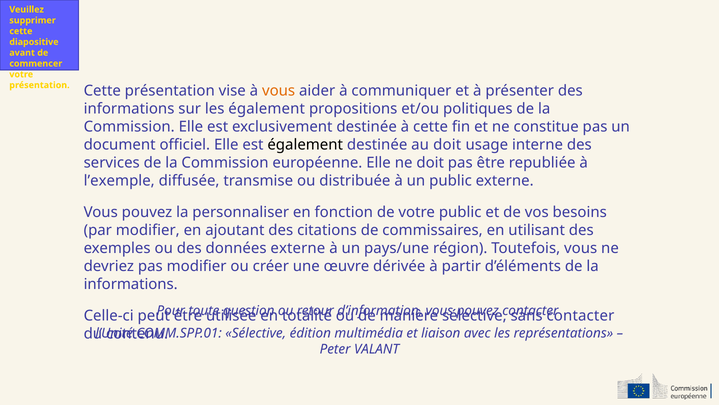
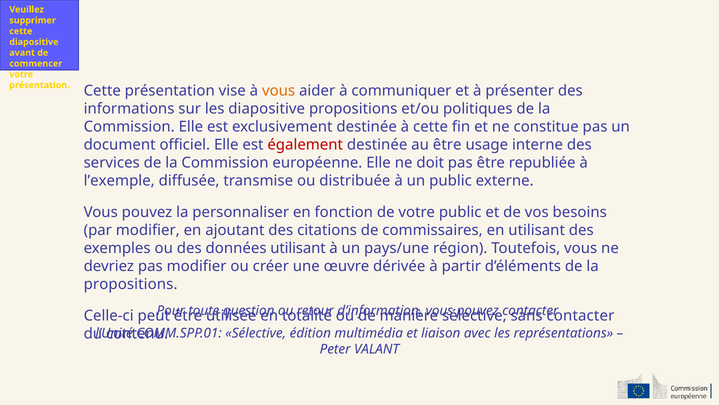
les également: également -> diapositive (267, 108)
également colour: black -> red (305, 144)
au doit: doit -> être (447, 144)
données externe: externe -> utilisant (298, 248)
informations: informations -> propositions (131, 284)
